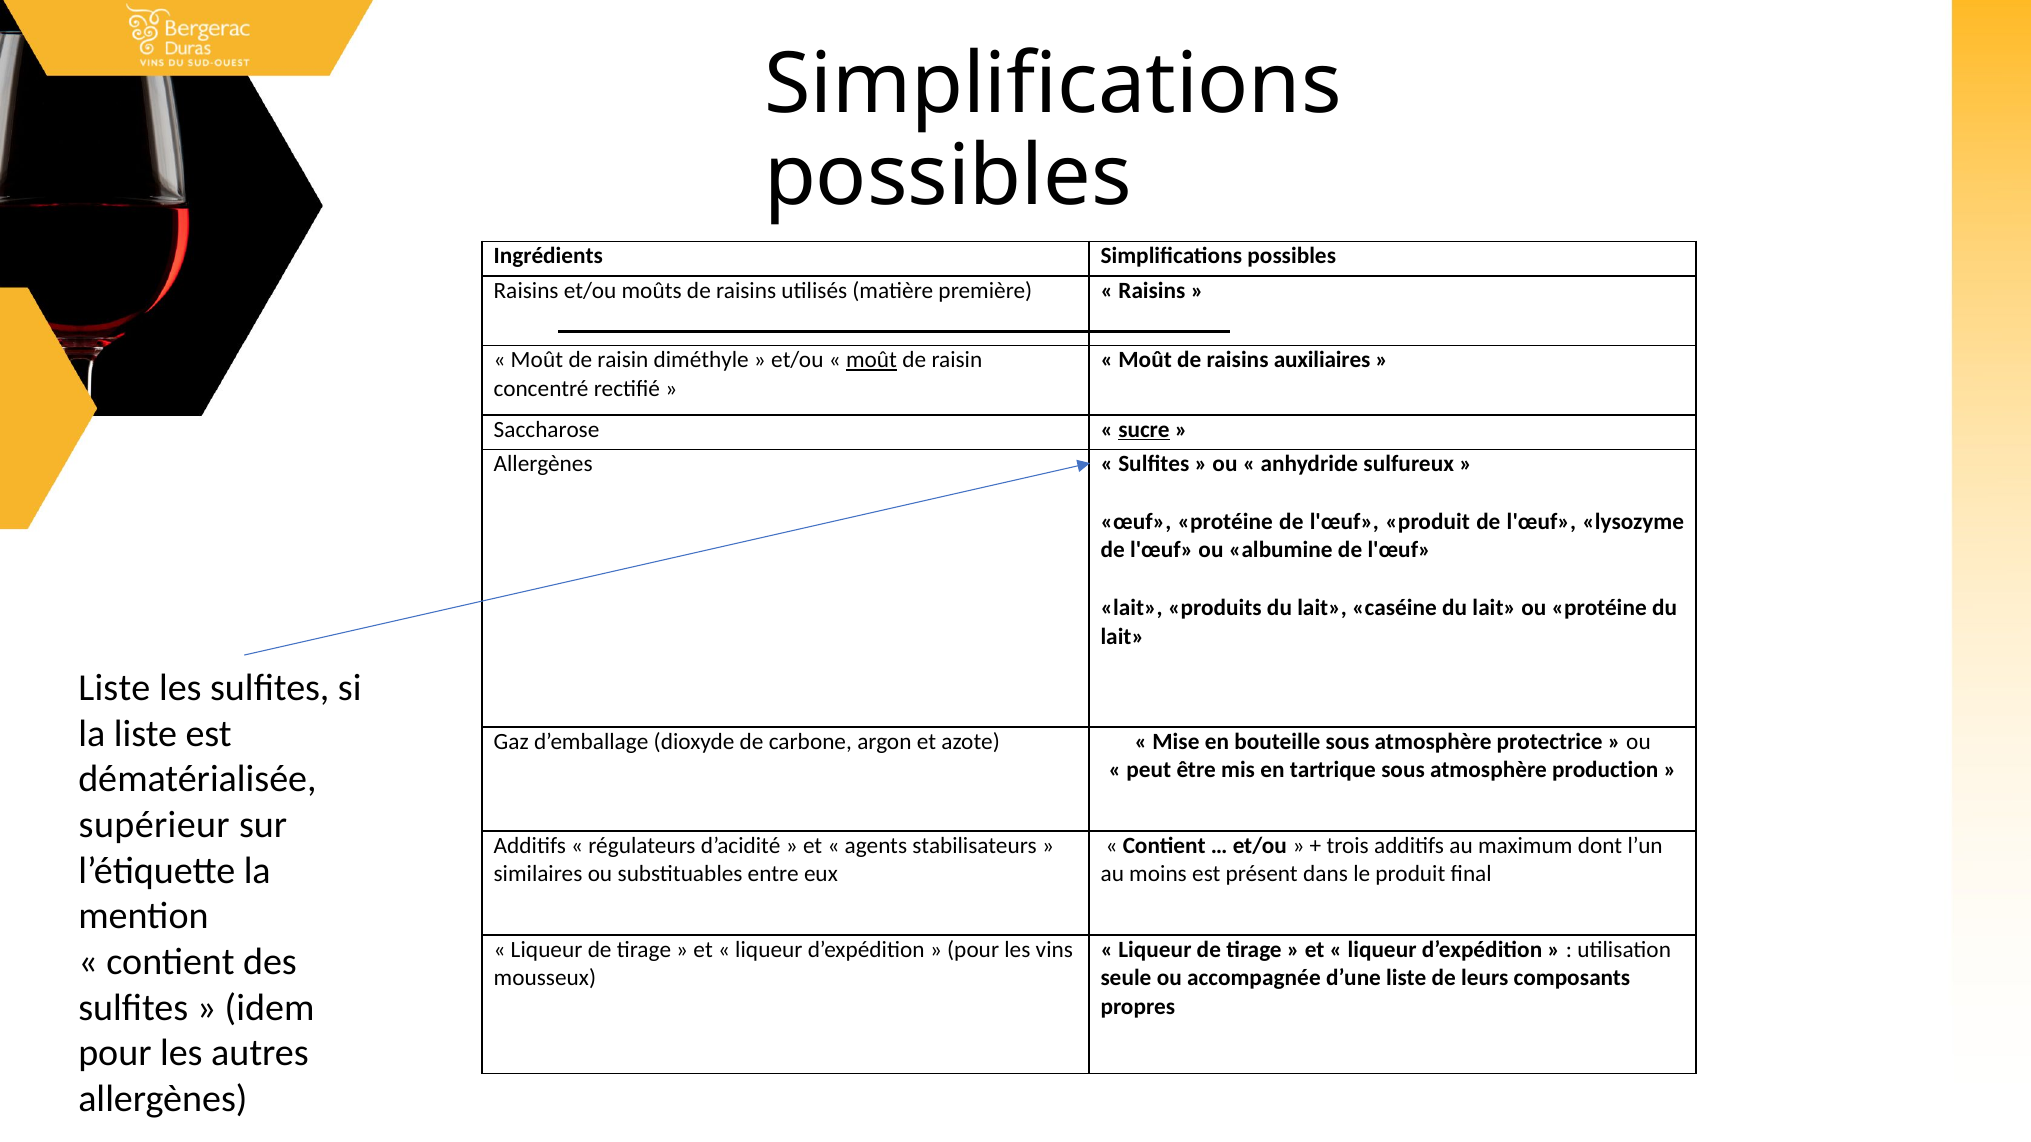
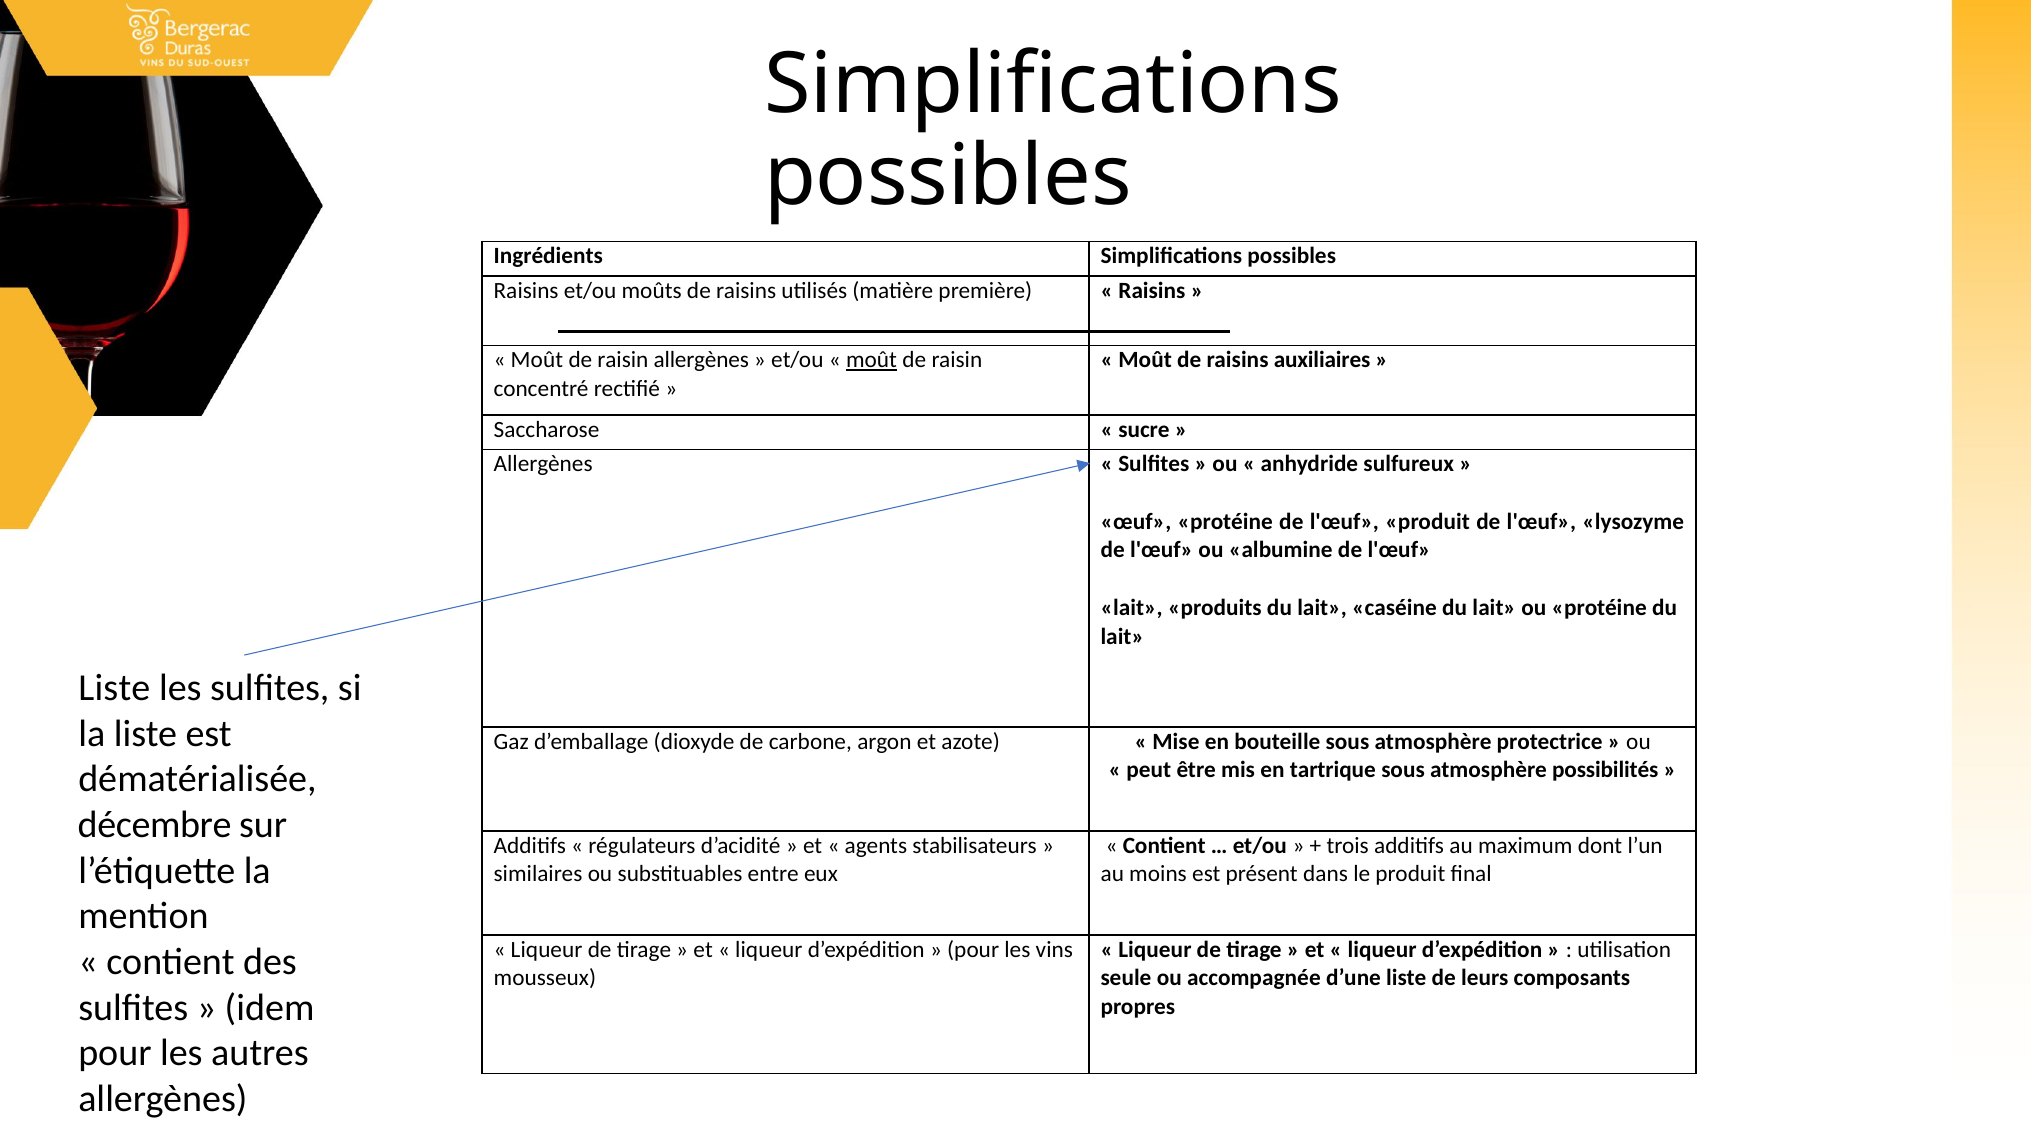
raisin diméthyle: diméthyle -> allergènes (701, 360)
sucre underline: present -> none (1144, 430)
production: production -> possibilités (1605, 771)
supérieur: supérieur -> décembre (155, 825)
